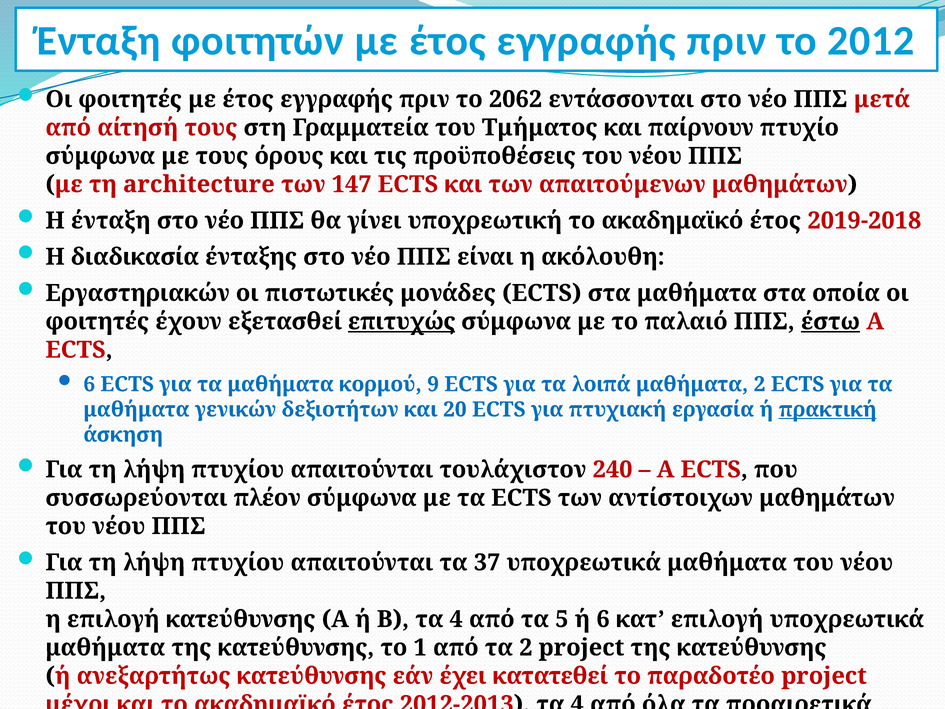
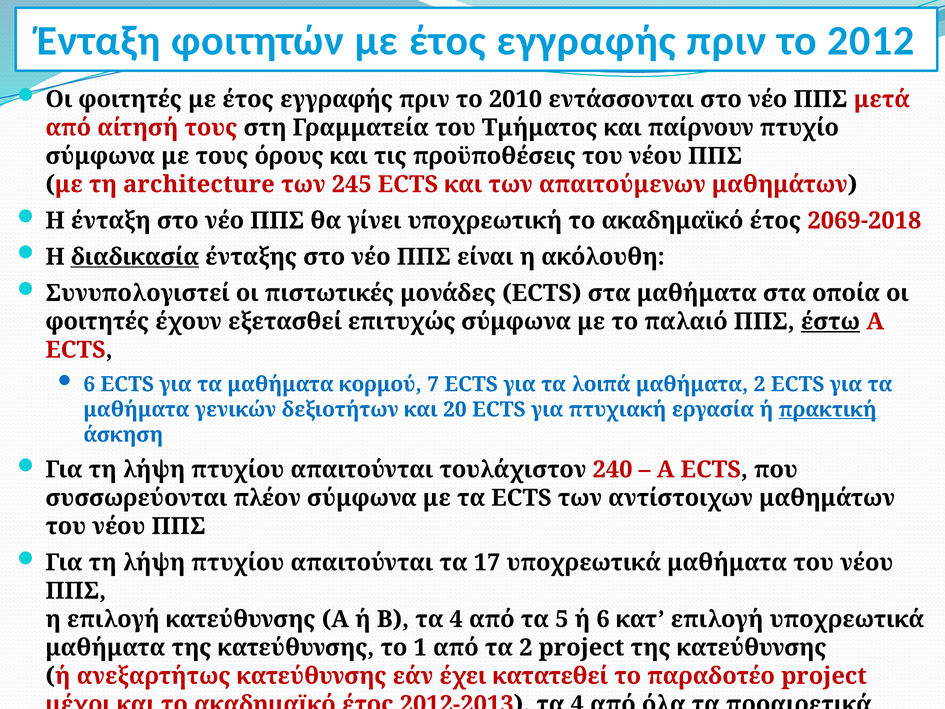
2062: 2062 -> 2010 (515, 99)
147: 147 -> 245 (352, 184)
2019-2018: 2019-2018 -> 2069-2018 (864, 221)
διαδικασία underline: none -> present (135, 257)
Εργαστηριακών: Εργαστηριακών -> Συνυπολογιστεί (138, 293)
επιτυχώς underline: present -> none (402, 321)
9: 9 -> 7 (433, 384)
37: 37 -> 17 (487, 562)
